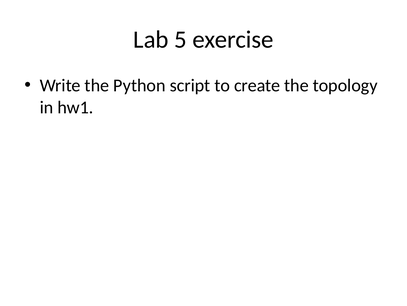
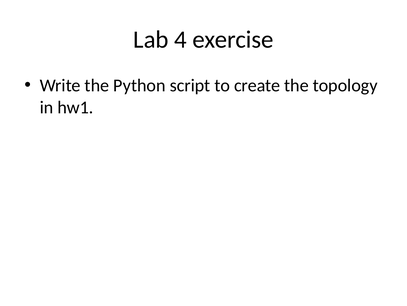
5: 5 -> 4 (181, 39)
